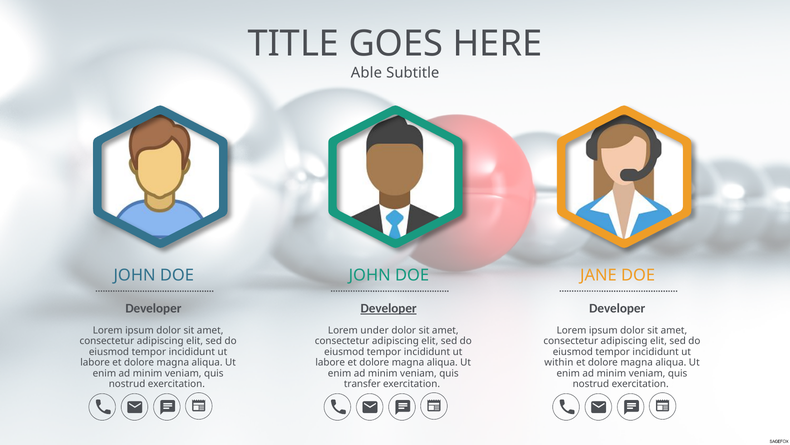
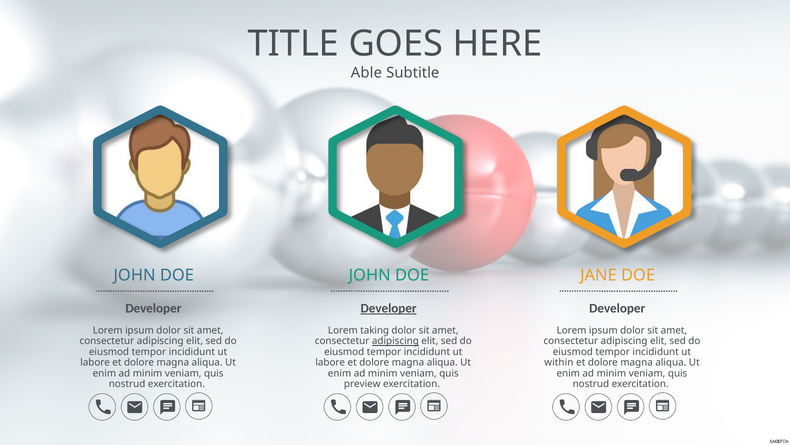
under: under -> taking (375, 330)
adipiscing underline: none -> present (395, 341)
transfer: transfer -> preview (362, 383)
